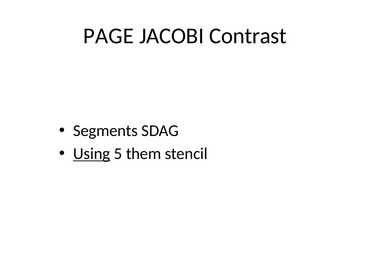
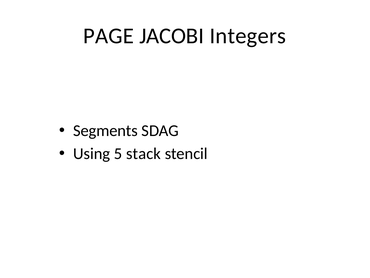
Contrast: Contrast -> Integers (248, 36)
Using underline: present -> none (92, 154)
them: them -> stack (143, 154)
